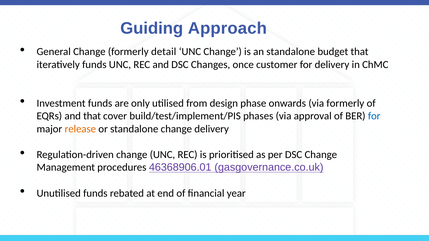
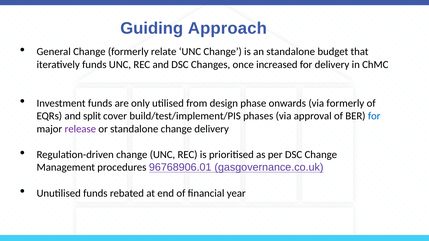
detail: detail -> relate (164, 52)
customer: customer -> increased (277, 65)
and that: that -> split (92, 116)
release colour: orange -> purple (80, 129)
46368906.01: 46368906.01 -> 96768906.01 (180, 168)
